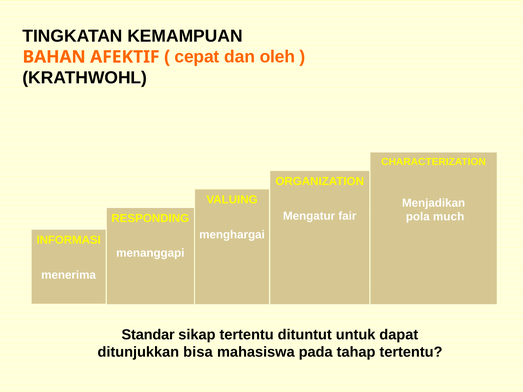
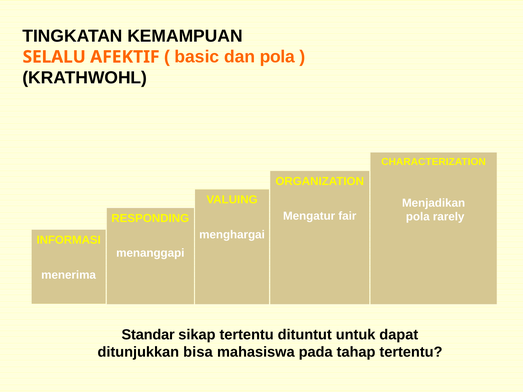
BAHAN: BAHAN -> SELALU (54, 57)
cepat: cepat -> basic (197, 57)
dan oleh: oleh -> pola (277, 57)
much: much -> rarely (449, 217)
